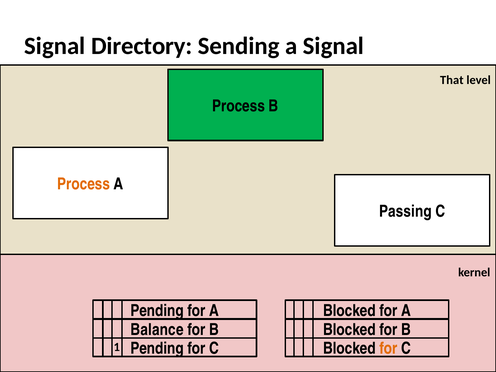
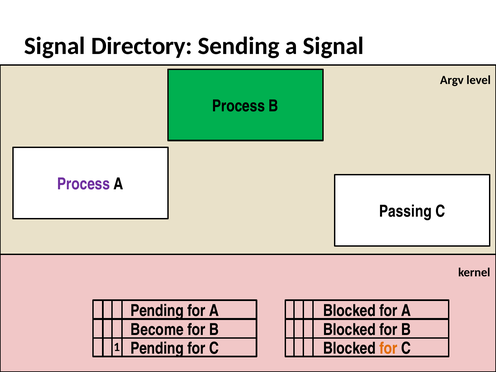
That: That -> Argv (452, 80)
Process colour: orange -> purple (84, 184)
Balance: Balance -> Become (157, 330)
